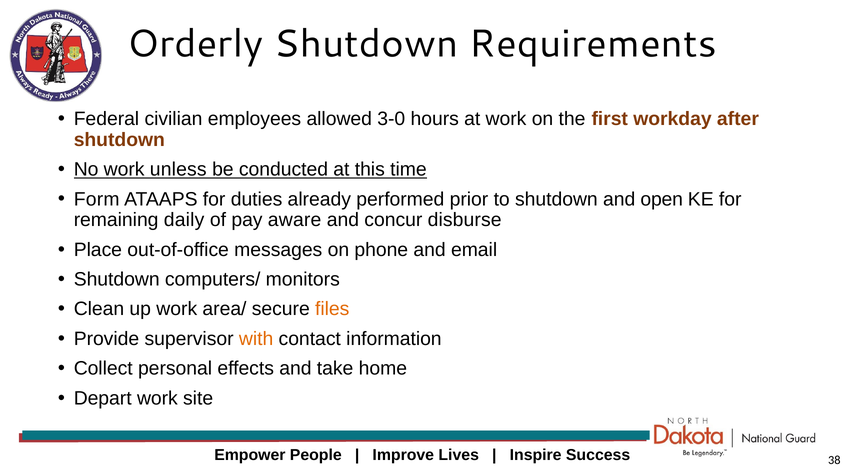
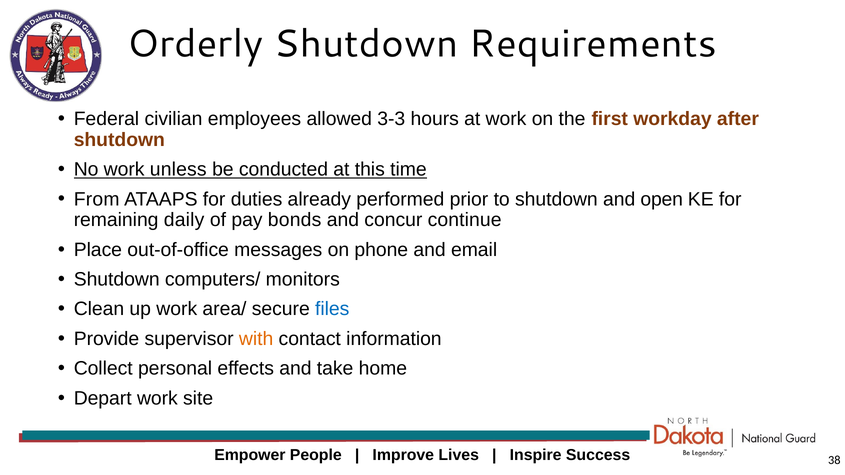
3-0: 3-0 -> 3-3 (391, 119)
Form: Form -> From (97, 199)
aware: aware -> bonds (295, 220)
disburse: disburse -> continue (465, 220)
files colour: orange -> blue (332, 309)
